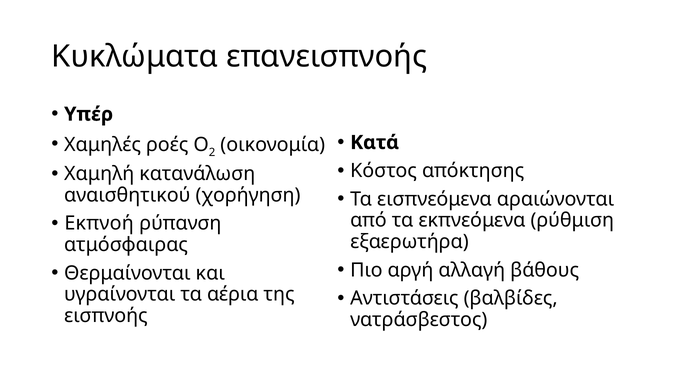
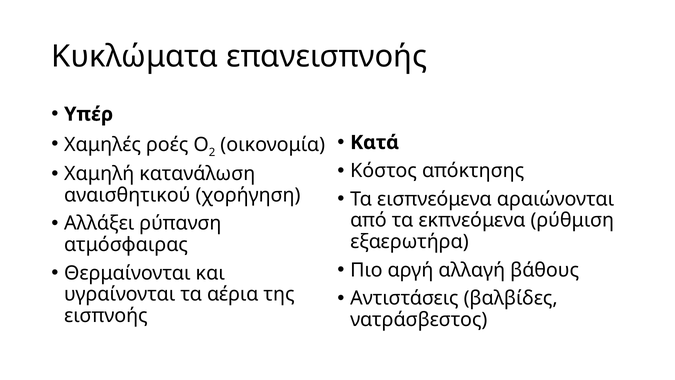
Εκπνοή: Εκπνοή -> Αλλάξει (99, 223)
